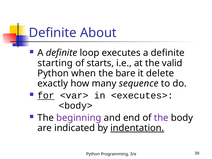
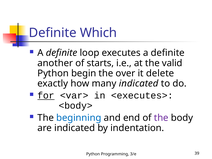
About: About -> Which (98, 33)
starting: starting -> another (55, 63)
when: when -> begin (84, 73)
bare: bare -> over (125, 73)
many sequence: sequence -> indicated (139, 83)
beginning colour: purple -> blue (79, 118)
indentation underline: present -> none (137, 128)
